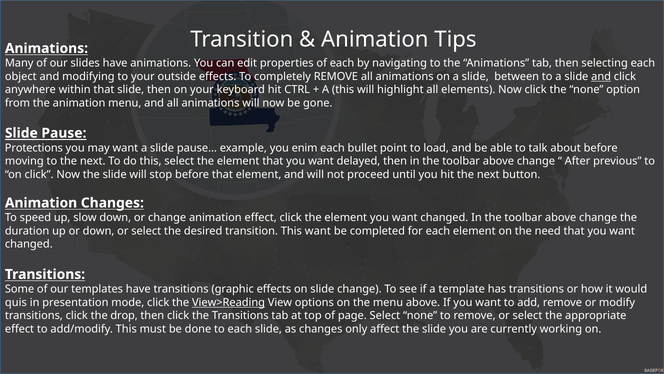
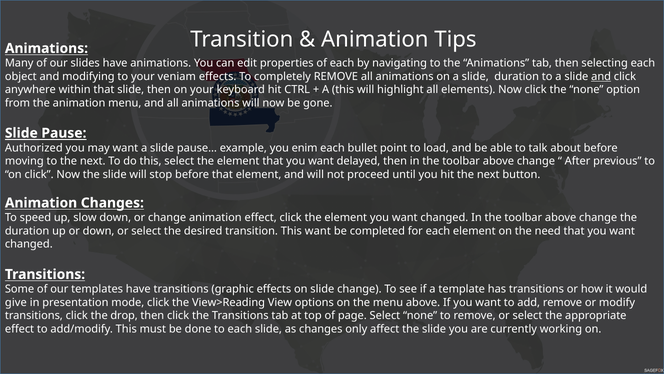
outside: outside -> veniam (177, 76)
slide between: between -> duration (517, 76)
Protections: Protections -> Authorized (34, 148)
quis: quis -> give (16, 302)
View>Reading underline: present -> none (228, 302)
